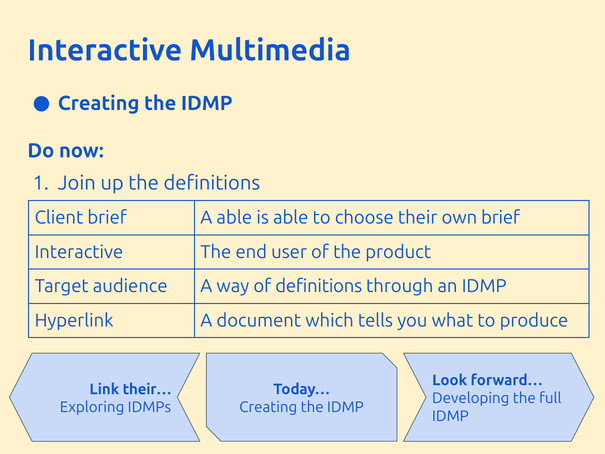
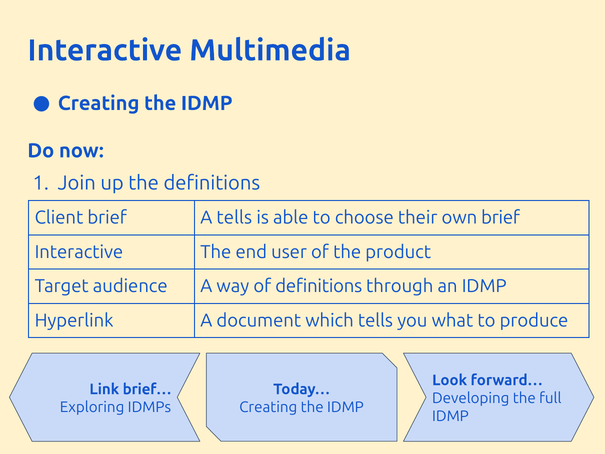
A able: able -> tells (234, 218)
their…: their… -> brief… (147, 389)
